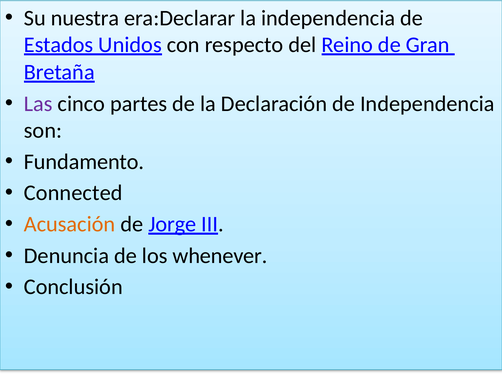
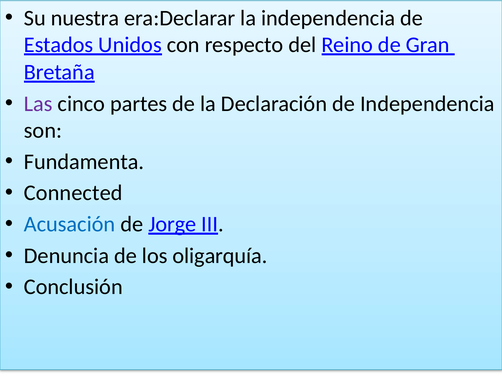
Fundamento: Fundamento -> Fundamenta (84, 162)
Acusación colour: orange -> blue (70, 224)
whenever: whenever -> oligarquía (220, 256)
